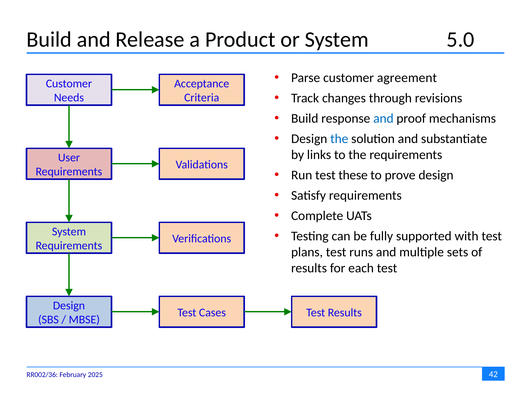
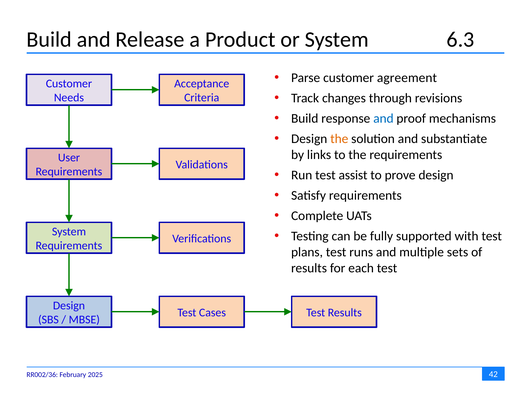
5.0: 5.0 -> 6.3 (461, 40)
the colour: blue -> orange (339, 139)
these: these -> assist (353, 175)
